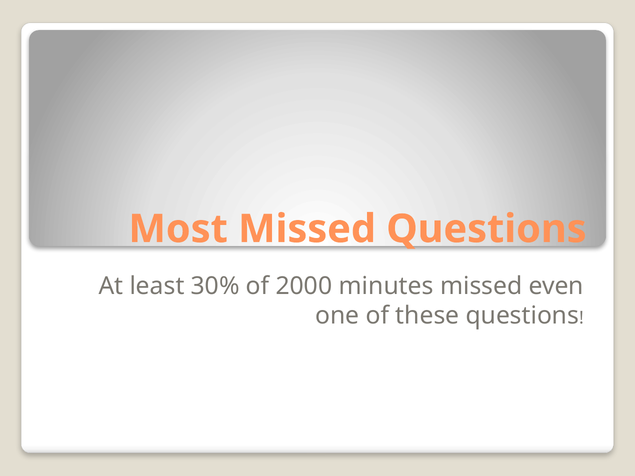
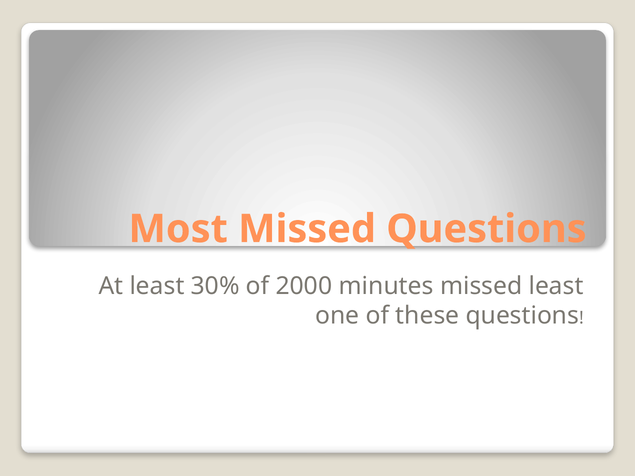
missed even: even -> least (556, 286)
